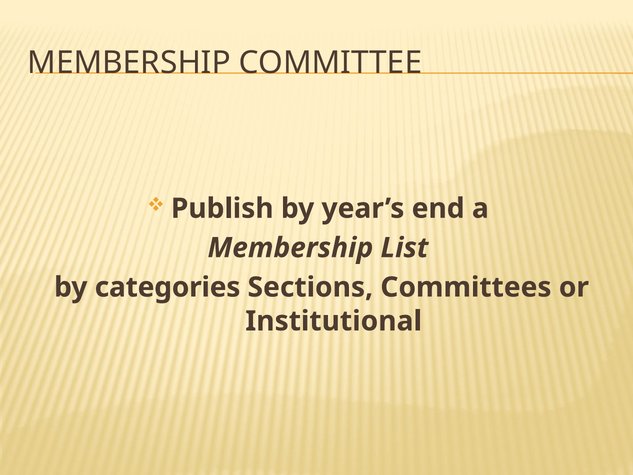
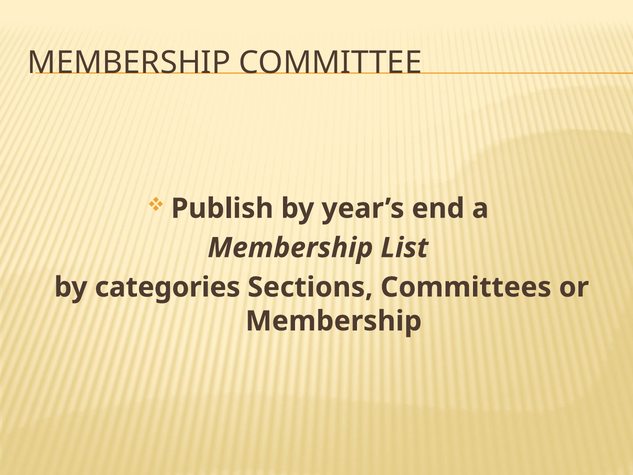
Institutional: Institutional -> Membership (334, 321)
